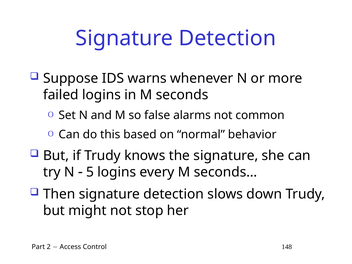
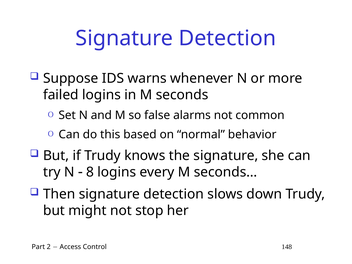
5: 5 -> 8 (90, 172)
